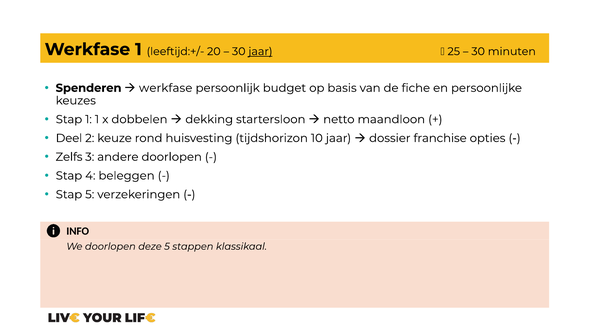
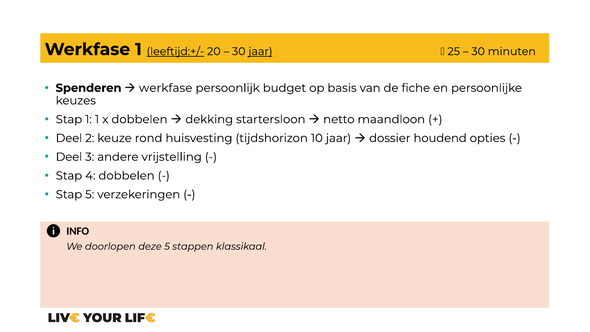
leeftijd:+/- underline: none -> present (175, 51)
franchise: franchise -> houdend (440, 138)
Zelfs: Zelfs -> Deel (69, 157)
andere doorlopen: doorlopen -> vrijstelling (172, 157)
4 beleggen: beleggen -> dobbelen (127, 176)
